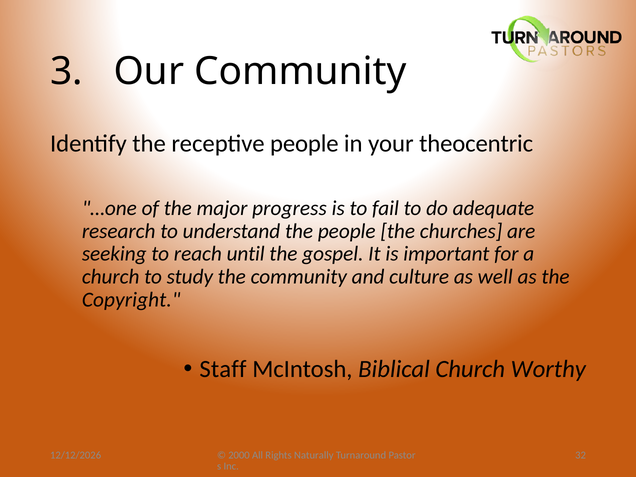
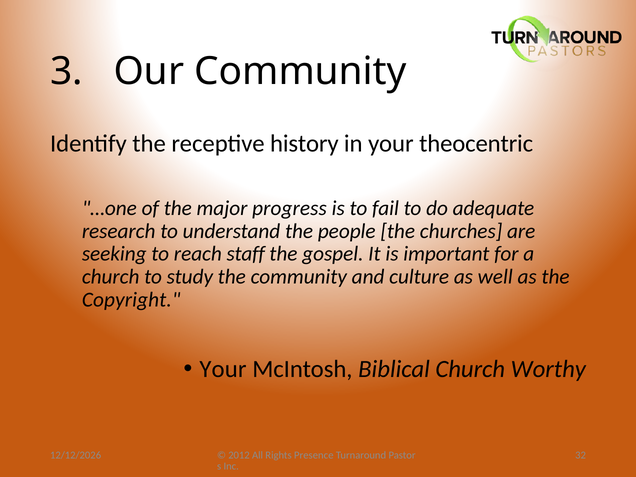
receptive people: people -> history (304, 143)
until: until -> staff (246, 254)
Staff: Staff -> Your (223, 369)
2000: 2000 -> 2012 (239, 455)
Naturally: Naturally -> Presence (314, 455)
